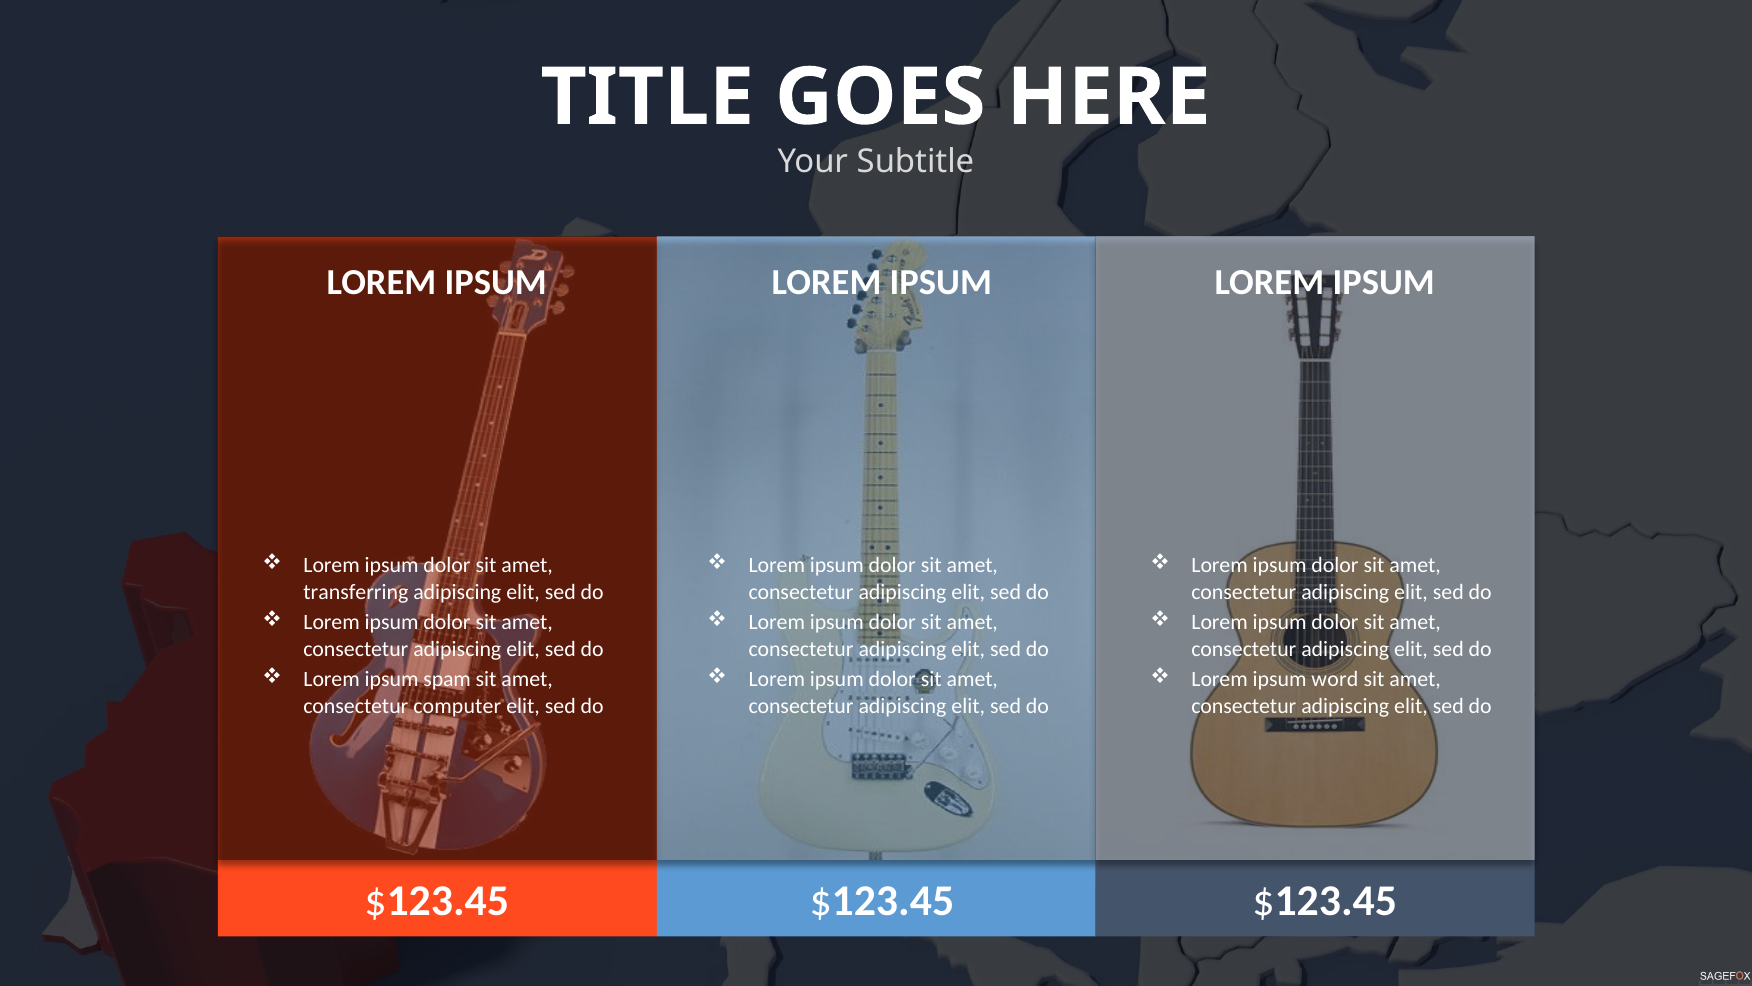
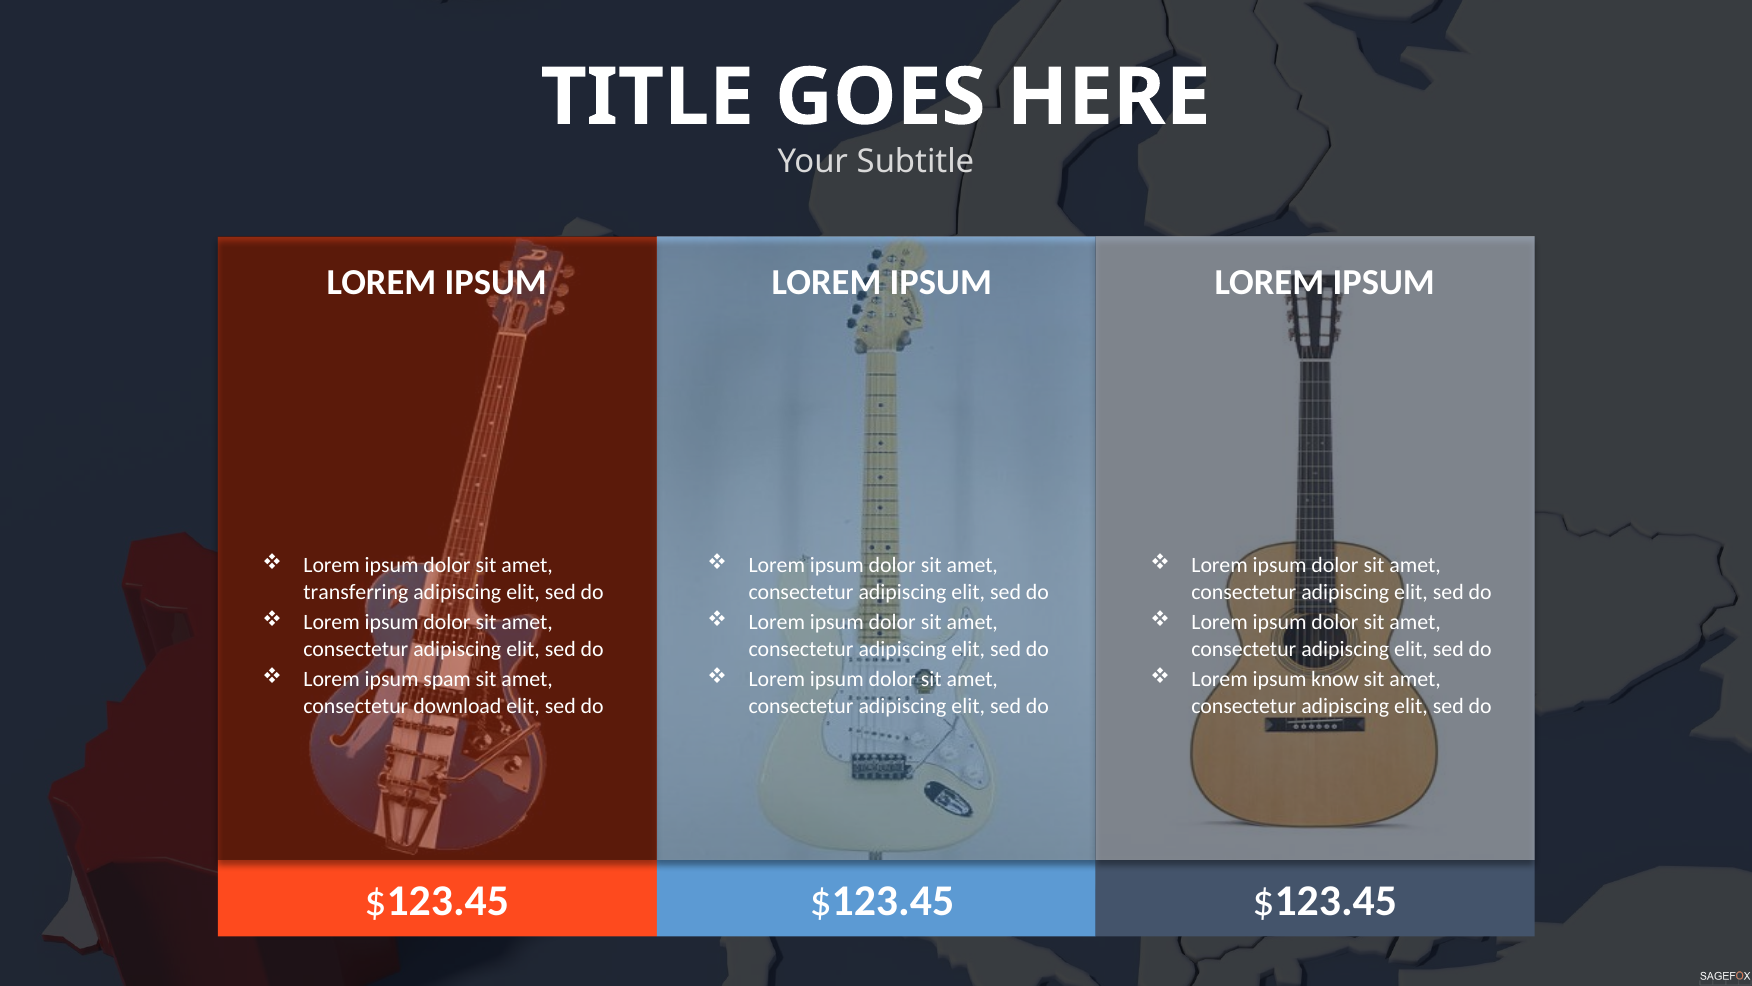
word: word -> know (1335, 679)
computer: computer -> download (457, 705)
